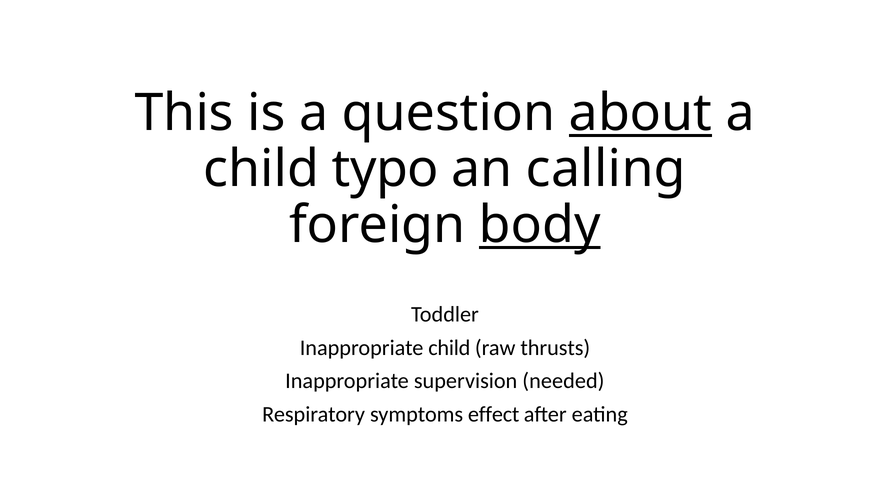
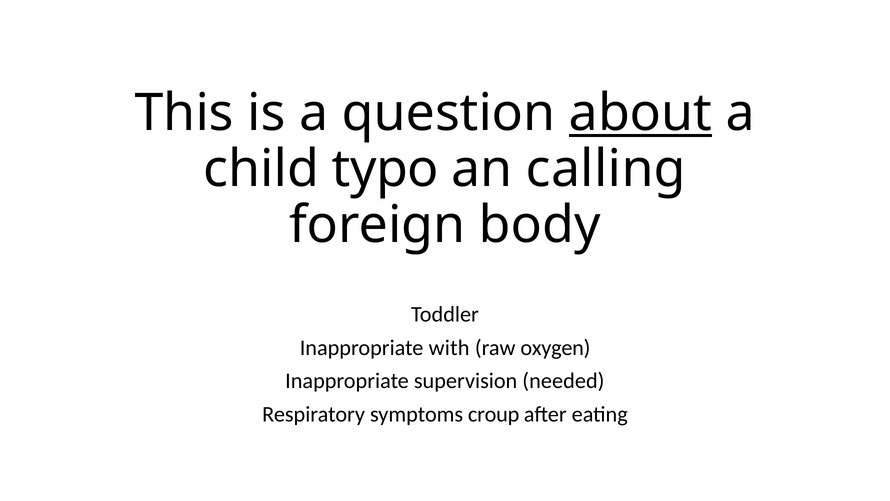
body underline: present -> none (540, 225)
Inappropriate child: child -> with (449, 347)
thrusts: thrusts -> oxygen (555, 347)
effect: effect -> croup (494, 414)
